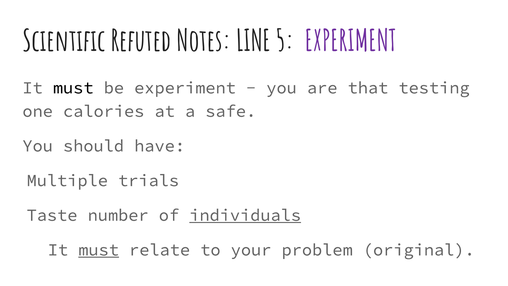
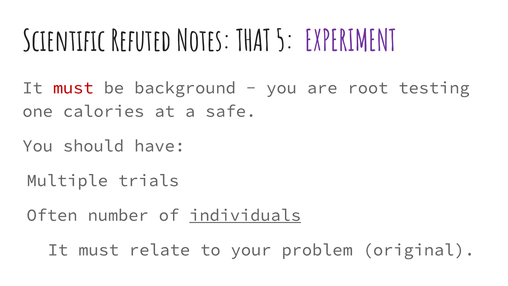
LINE: LINE -> THAT (254, 41)
must colour: black -> red (73, 88)
be experiment: experiment -> background (185, 88)
that: that -> root (368, 88)
Taste: Taste -> Often (52, 215)
must underline: present -> none (99, 250)
